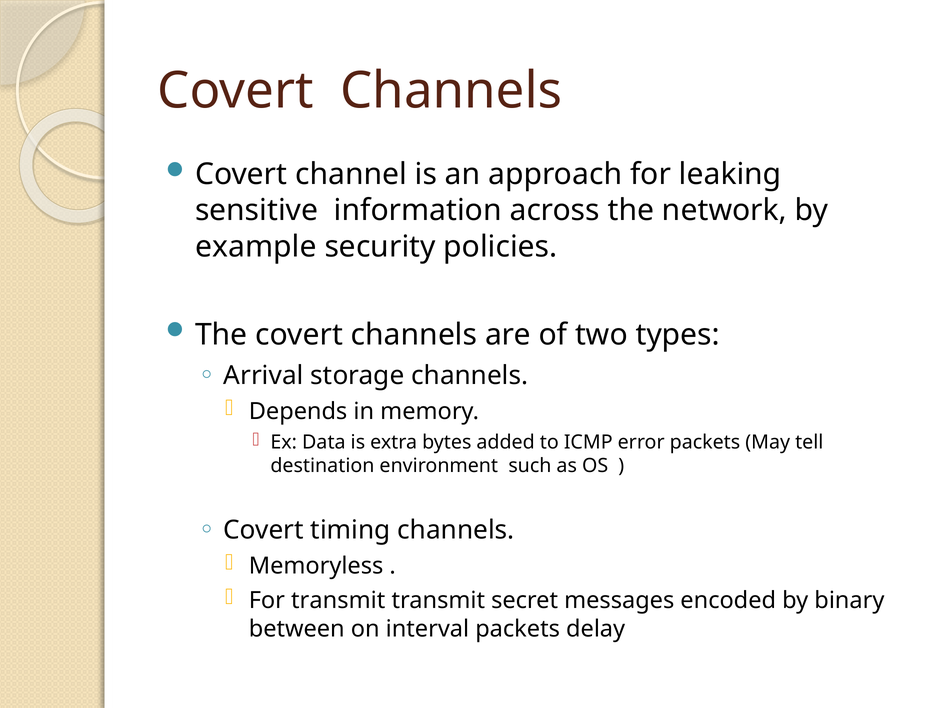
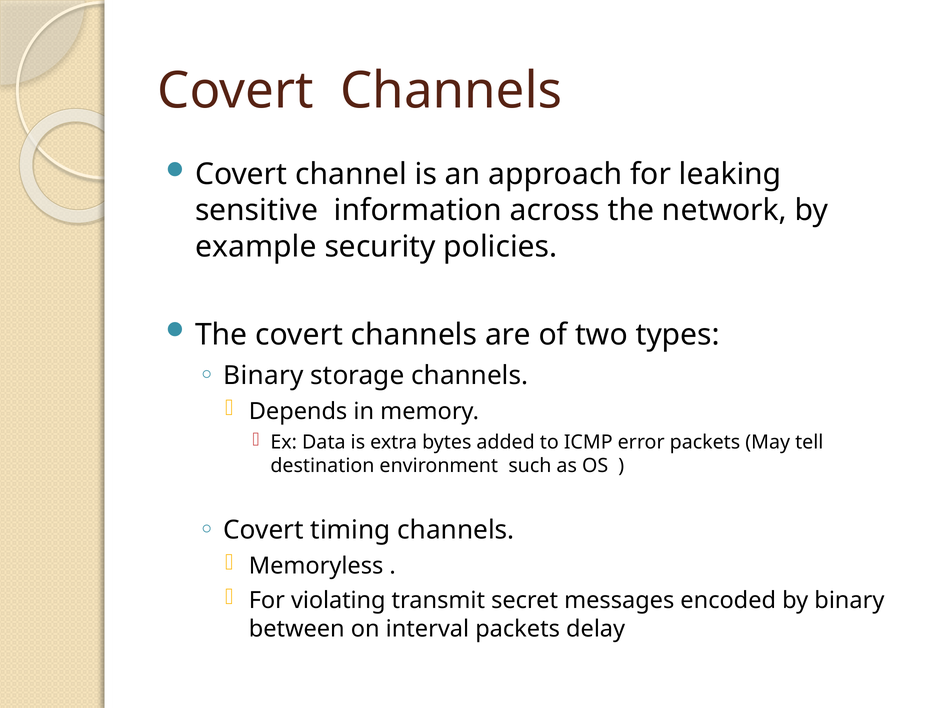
Arrival: Arrival -> Binary (263, 375)
For transmit: transmit -> violating (338, 600)
